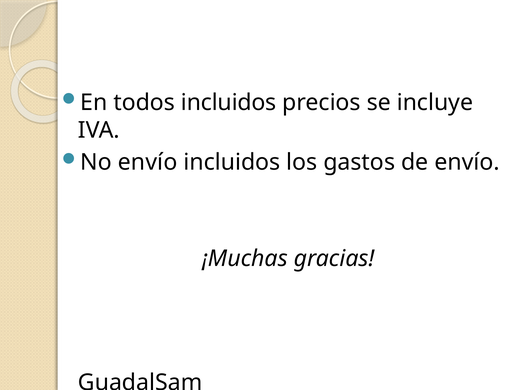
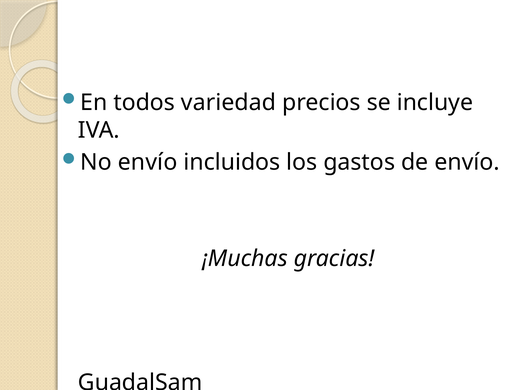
todos incluidos: incluidos -> variedad (229, 102)
